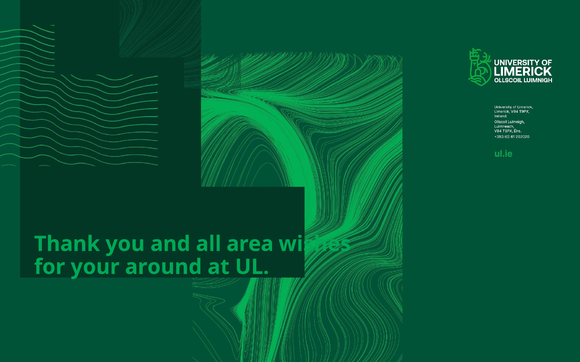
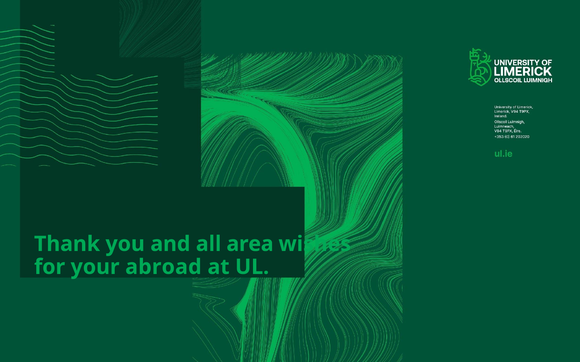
around: around -> abroad (163, 267)
